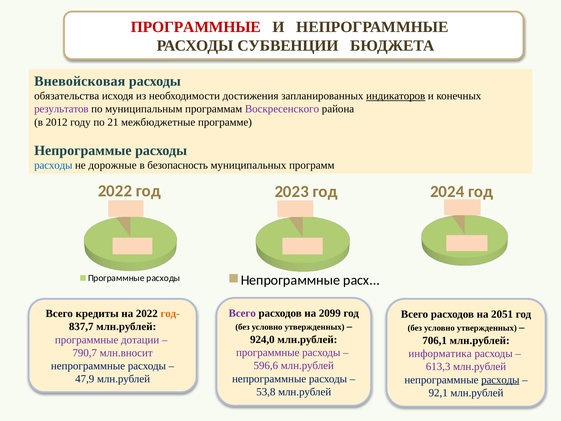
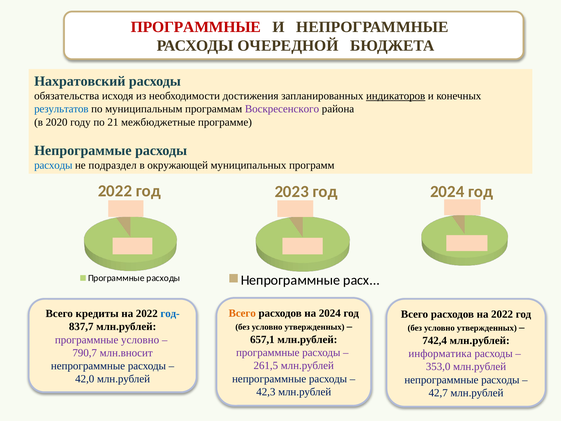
СУБВЕНЦИИ: СУБВЕНЦИИ -> ОЧЕРЕДНОЙ (288, 46)
Вневойсковая: Вневойсковая -> Нахратовский (80, 81)
результатов colour: purple -> blue (61, 109)
2012: 2012 -> 2020 (57, 122)
дорожные: дорожные -> подраздел (113, 165)
безопасность: безопасность -> окружающей (178, 165)
Всего colour: purple -> orange (242, 313)
на 2099: 2099 -> 2024 (330, 313)
год- colour: orange -> blue (170, 313)
расходов на 2051: 2051 -> 2022 (502, 314)
924,0: 924,0 -> 657,1 (262, 339)
программные дотации: дотации -> условно (140, 340)
706,1: 706,1 -> 742,4 (435, 340)
596,6: 596,6 -> 261,5 (266, 365)
613,3: 613,3 -> 353,0 (438, 366)
47,9: 47,9 -> 42,0 (85, 379)
расходы underline: present -> none (500, 380)
53,8: 53,8 -> 42,3 (266, 392)
92,1: 92,1 -> 42,7 (438, 393)
